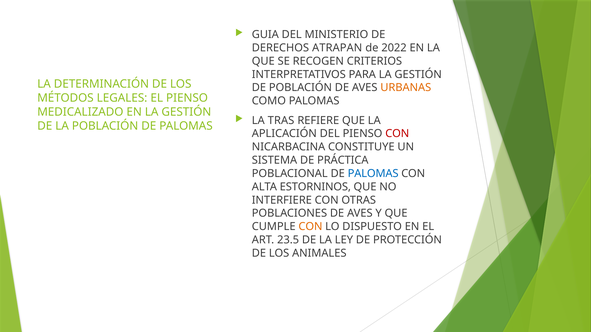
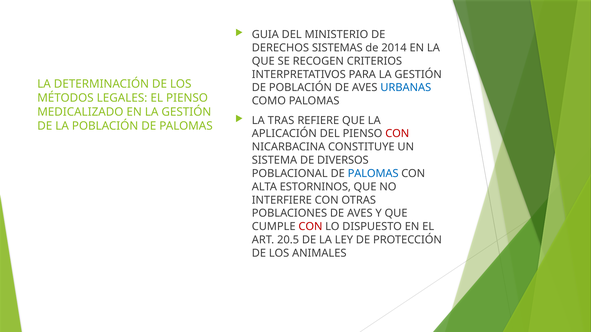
ATRAPAN: ATRAPAN -> SISTEMAS (337, 48)
2022: 2022 -> 2014 (394, 48)
URBANAS colour: orange -> blue (406, 88)
PRÁCTICA: PRÁCTICA -> DIVERSOS (343, 160)
CON colour: orange -> red (310, 227)
23.5: 23.5 -> 20.5 (288, 240)
